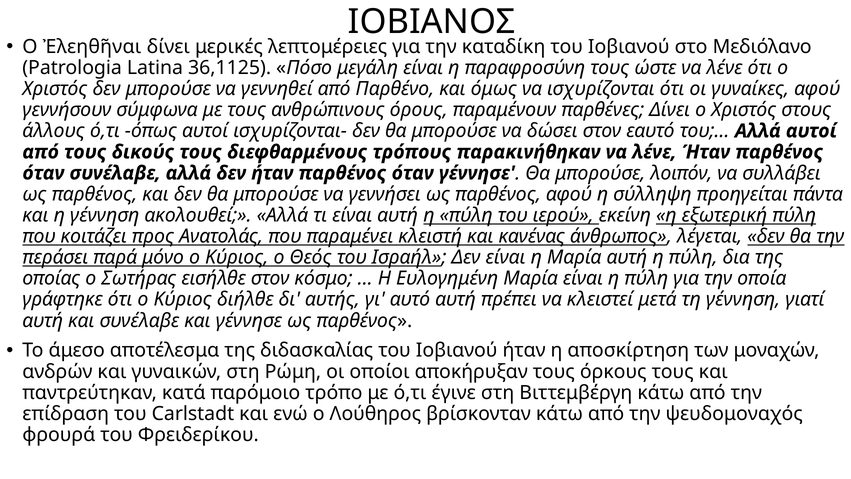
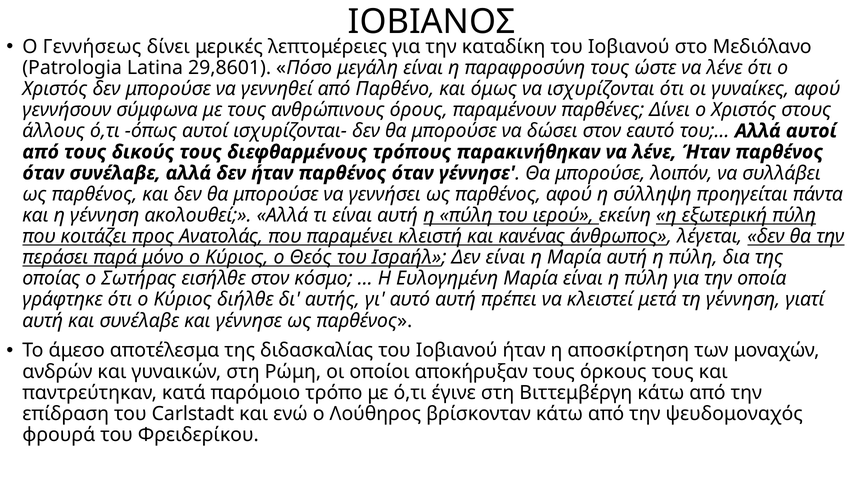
Ἐλεηθῆναι: Ἐλεηθῆναι -> Γεννήσεως (92, 47)
36,1125: 36,1125 -> 29,8601 (230, 68)
